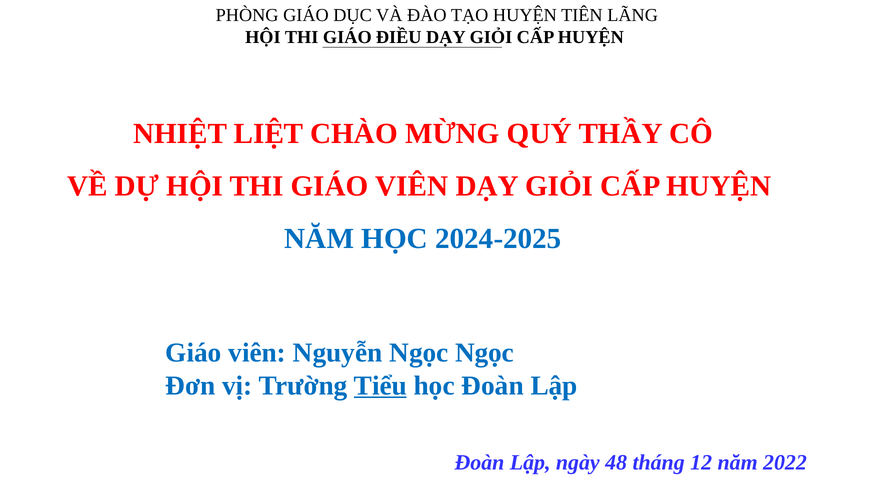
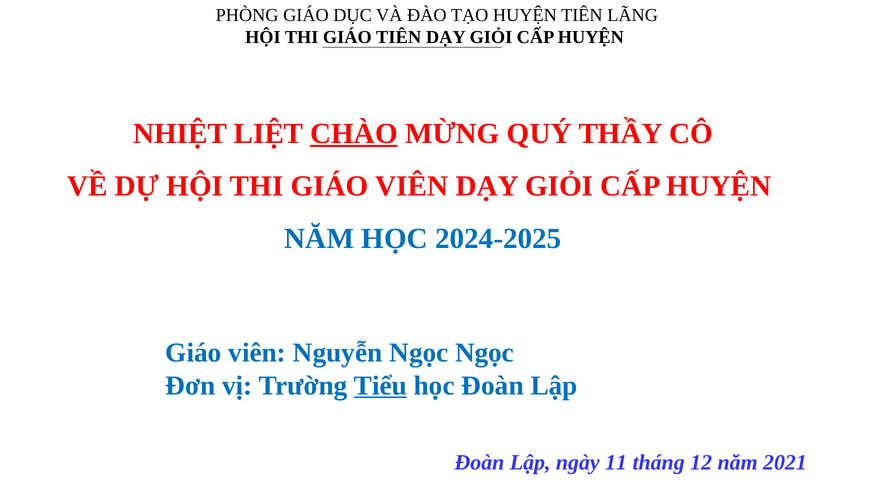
GIÁO ĐIỀU: ĐIỀU -> TIÊN (399, 37)
CHÀO underline: none -> present (354, 133)
48: 48 -> 11 (616, 463)
2022: 2022 -> 2021 (785, 463)
